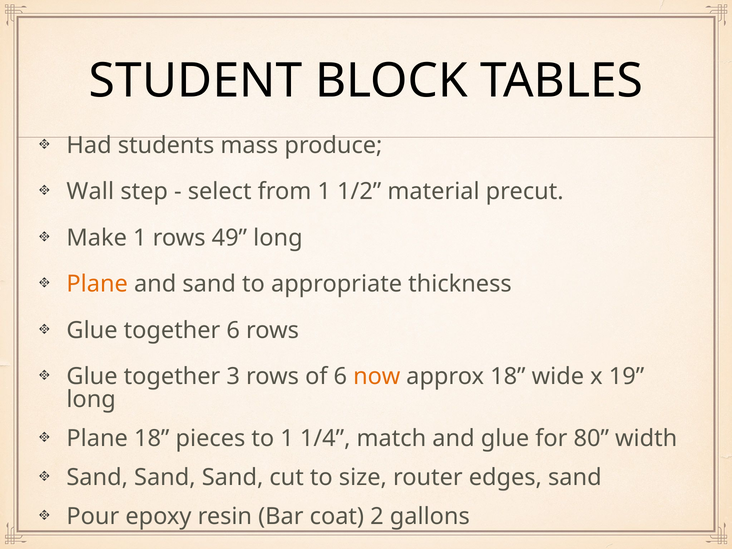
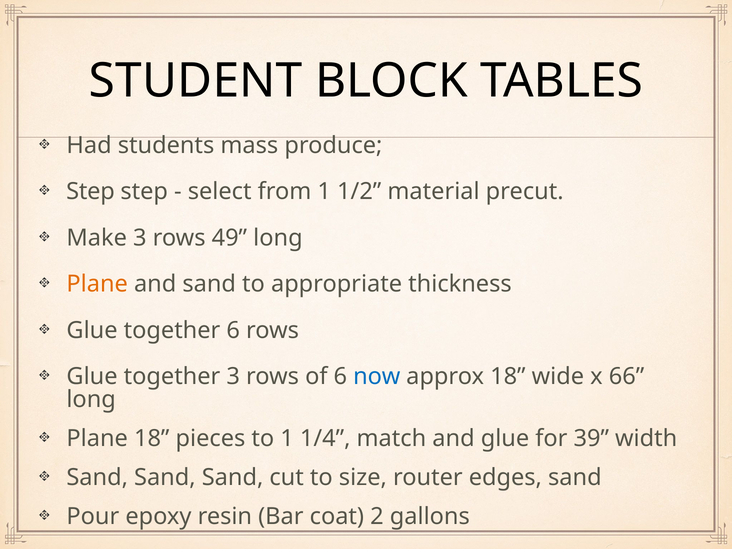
Wall: Wall -> Step (90, 192)
Make 1: 1 -> 3 (140, 238)
now colour: orange -> blue (377, 377)
19: 19 -> 66 (627, 377)
80: 80 -> 39 (591, 438)
